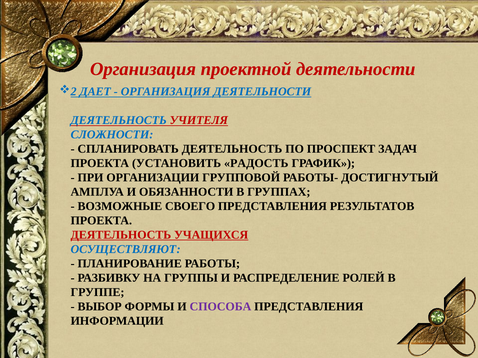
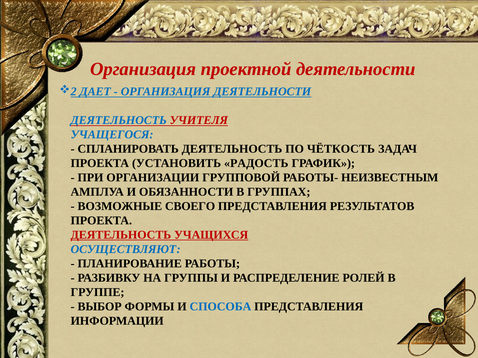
СЛОЖНОСТИ: СЛОЖНОСТИ -> УЧАЩЕГОСЯ (112, 135)
ПРОСПЕКТ: ПРОСПЕКТ -> ЧЁТКОСТЬ (341, 149)
ДОСТИГНУТЫЙ: ДОСТИГНУТЫЙ -> НЕИЗВЕСТНЫМ (390, 178)
СПОСОБА colour: purple -> blue (220, 307)
